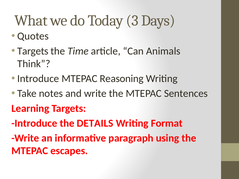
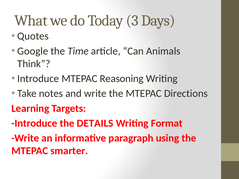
Targets: Targets -> Google (33, 51)
Sentences: Sentences -> Directions (186, 94)
escapes: escapes -> smarter (69, 151)
